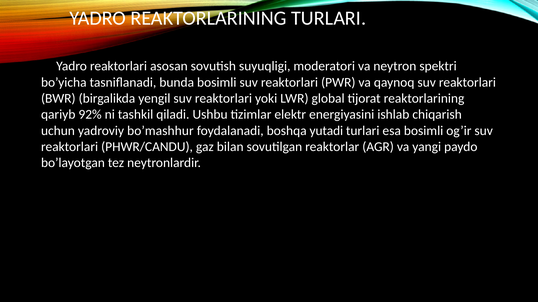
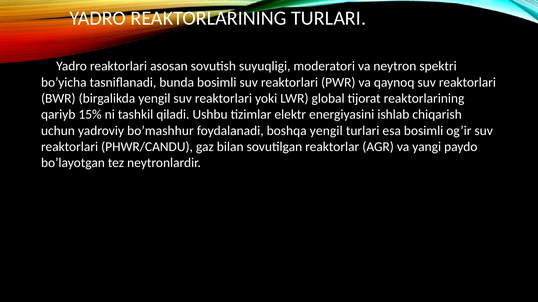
92%: 92% -> 15% (90, 115)
boshqa yutadi: yutadi -> yengil (326, 131)
